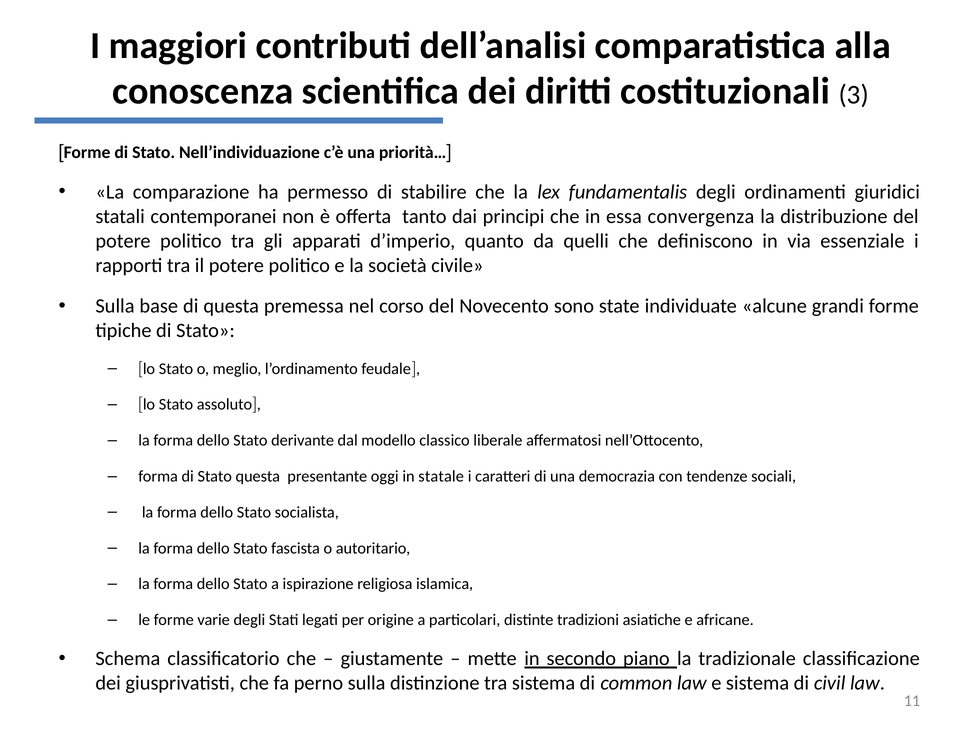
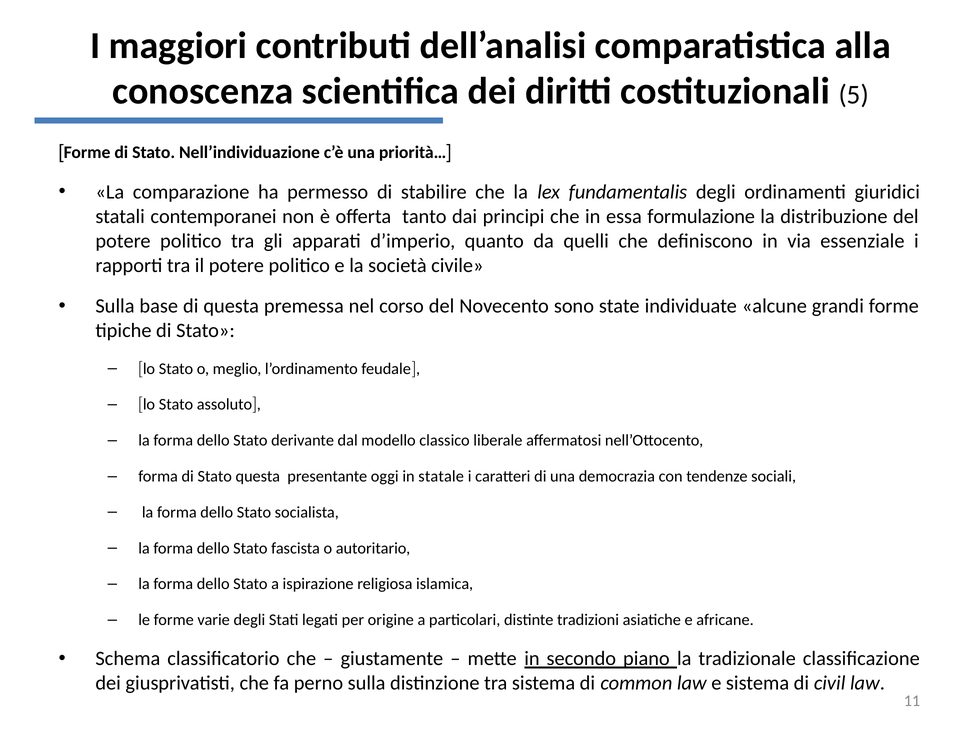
3: 3 -> 5 (854, 95)
convergenza: convergenza -> formulazione (701, 216)
